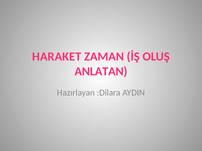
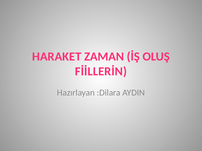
ANLATAN: ANLATAN -> FİİLLERİN (101, 72)
